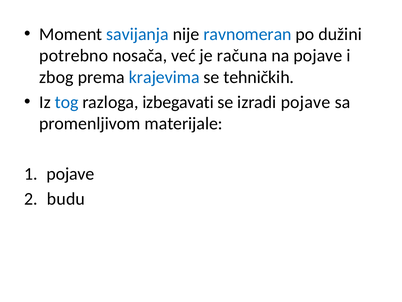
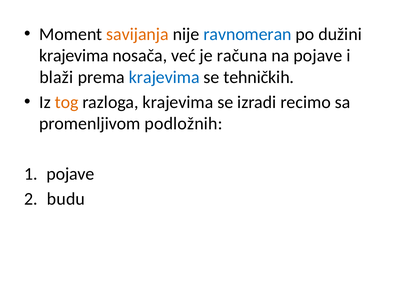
savijanja colour: blue -> orange (138, 34)
potrebno: potrebno -> krajevima (74, 56)
zbog: zbog -> blaži (56, 77)
tog colour: blue -> orange (67, 102)
razloga izbegavati: izbegavati -> krajevima (178, 102)
izradi pojave: pojave -> recimo (306, 102)
materijale: materijale -> podložnih (184, 123)
